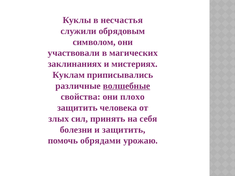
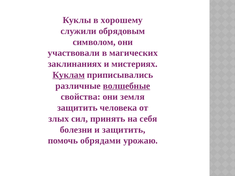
несчастья: несчастья -> хорошему (122, 20)
Куклам underline: none -> present (69, 75)
плохо: плохо -> земля (132, 97)
